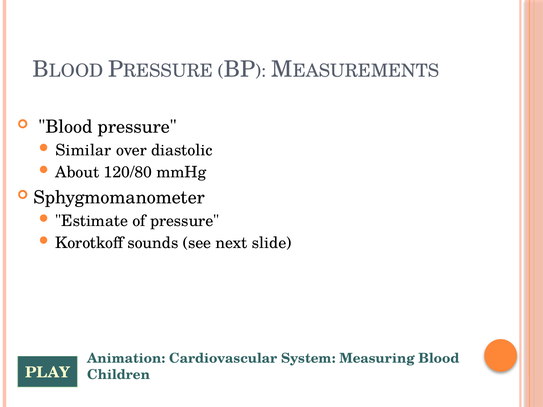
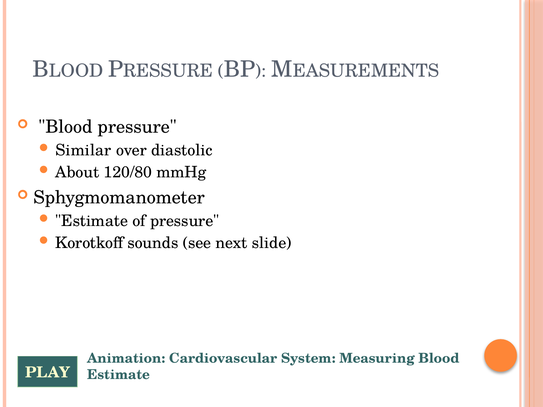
Children: Children -> Estimate (119, 375)
